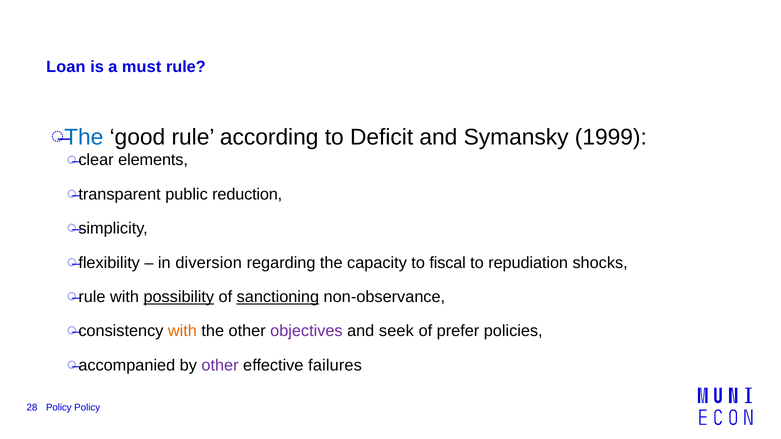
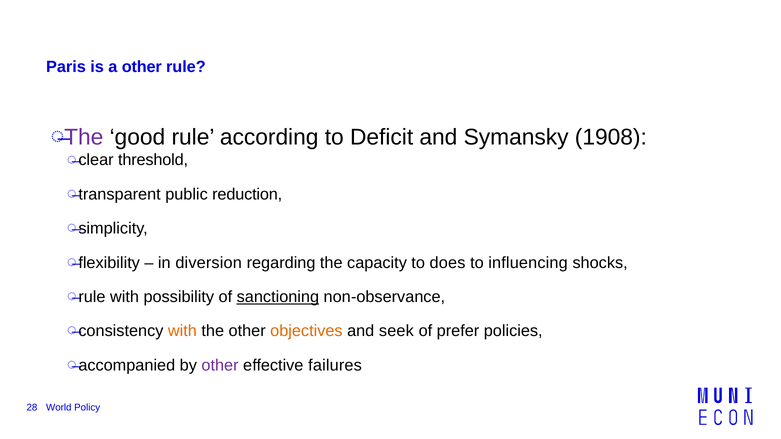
Loan: Loan -> Paris (66, 67)
a must: must -> other (142, 67)
The colour: blue -> purple (84, 137)
1999: 1999 -> 1908 (611, 137)
elements: elements -> threshold (153, 160)
fiscal: fiscal -> does (448, 263)
repudiation: repudiation -> influencing (528, 263)
possibility underline: present -> none (179, 297)
objectives colour: purple -> orange (306, 331)
28 Policy: Policy -> World (59, 408)
